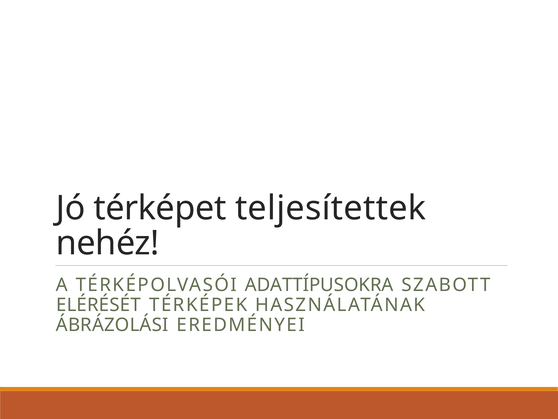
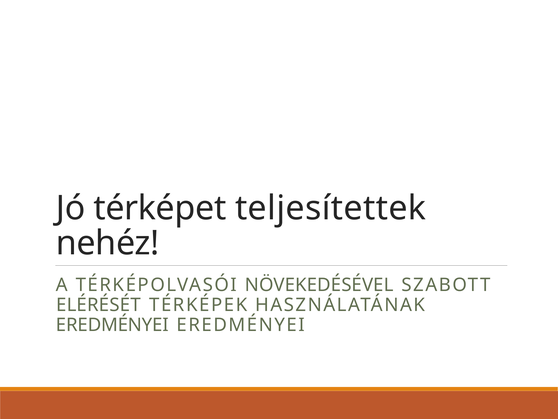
ADATTÍPUSOKRA: ADATTÍPUSOKRA -> NÖVEKEDÉSÉVEL (319, 285)
ÁBRÁZOLÁSI: ÁBRÁZOLÁSI -> EREDMÉNYEI (112, 325)
